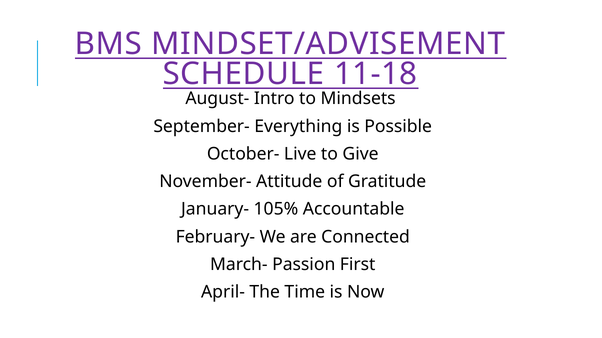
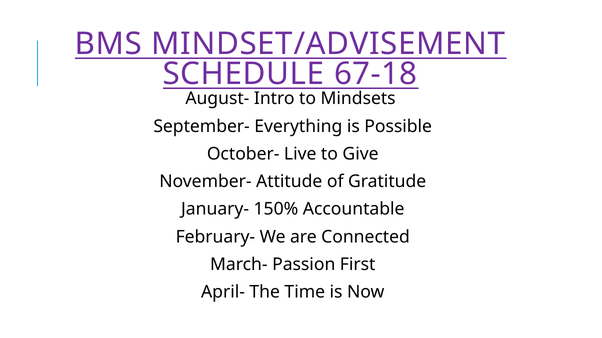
11-18: 11-18 -> 67-18 (376, 74)
105%: 105% -> 150% (276, 210)
